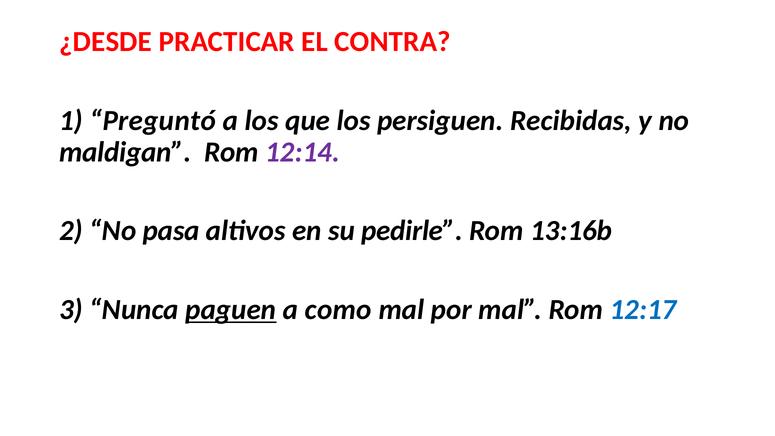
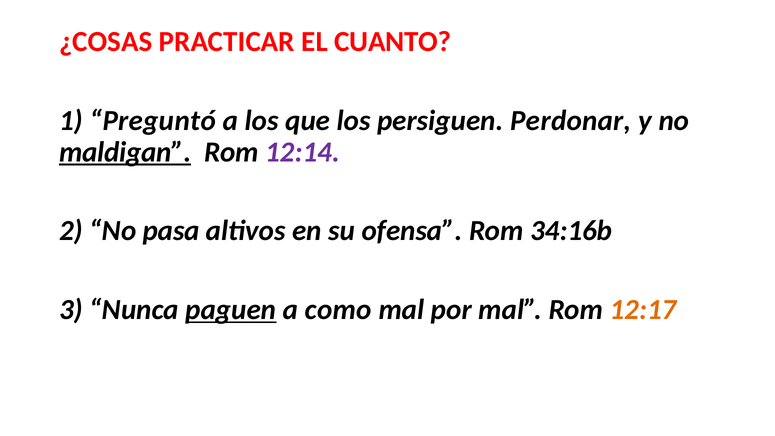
¿DESDE: ¿DESDE -> ¿COSAS (106, 42)
CONTRA: CONTRA -> CUANTO (393, 42)
Recibidas: Recibidas -> Perdonar (571, 121)
maldigan underline: none -> present (125, 152)
pedirle: pedirle -> ofensa (412, 231)
13:16b: 13:16b -> 34:16b (571, 231)
12:17 colour: blue -> orange (643, 310)
